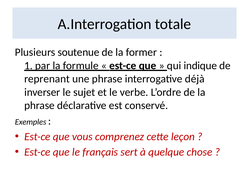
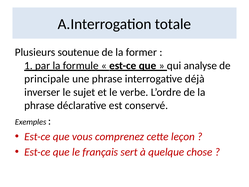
indique: indique -> analyse (200, 66)
reprenant: reprenant -> principale (47, 79)
